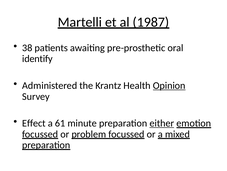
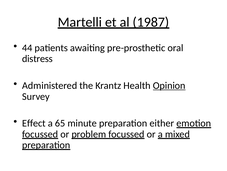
38: 38 -> 44 (27, 48)
identify: identify -> distress (37, 59)
61: 61 -> 65 (60, 123)
either underline: present -> none (162, 123)
